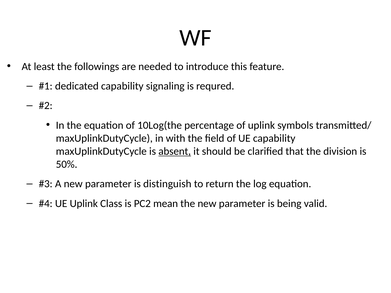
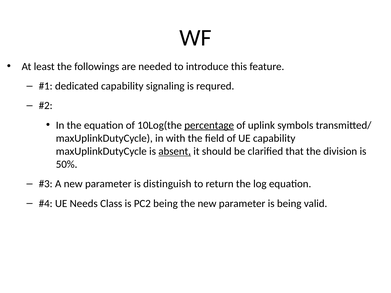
percentage underline: none -> present (209, 125)
UE Uplink: Uplink -> Needs (84, 204)
PC2 mean: mean -> being (166, 204)
